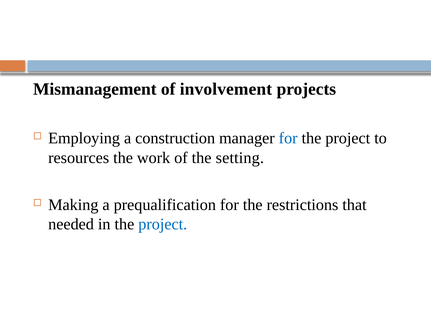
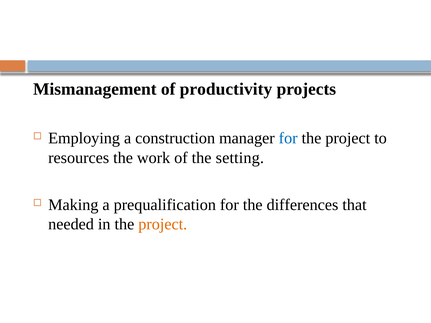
involvement: involvement -> productivity (226, 89)
restrictions: restrictions -> differences (302, 205)
project colour: blue -> orange (163, 224)
